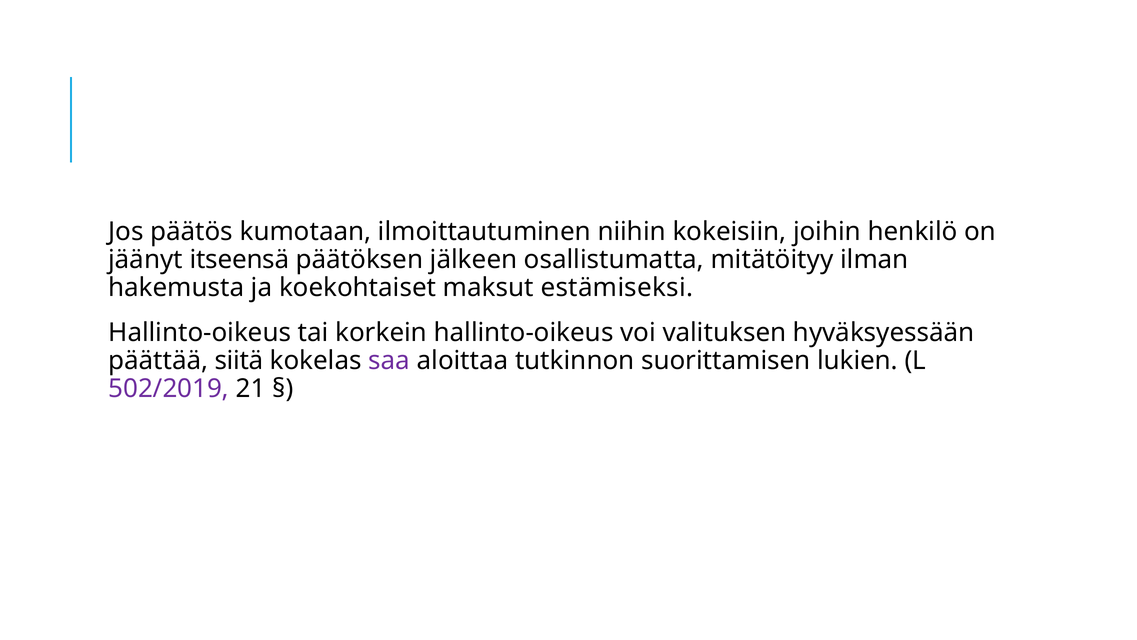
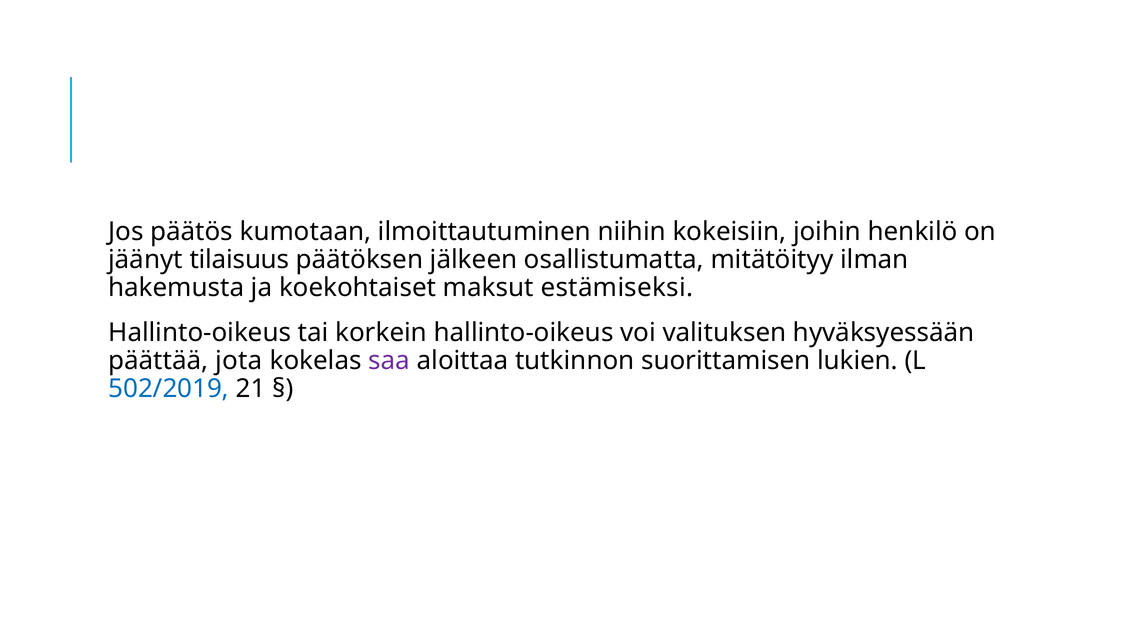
itseensä: itseensä -> tilaisuus (239, 259)
siitä: siitä -> jota (239, 360)
502/2019 colour: purple -> blue (169, 389)
